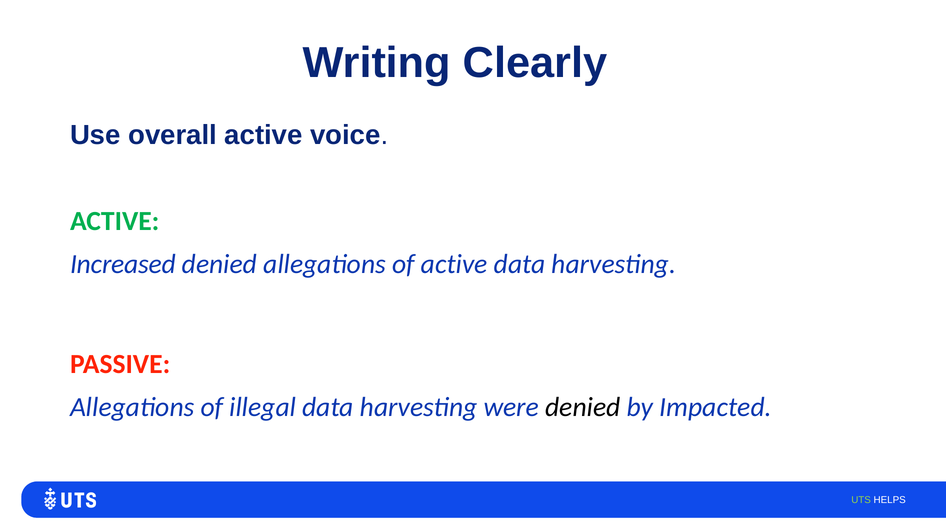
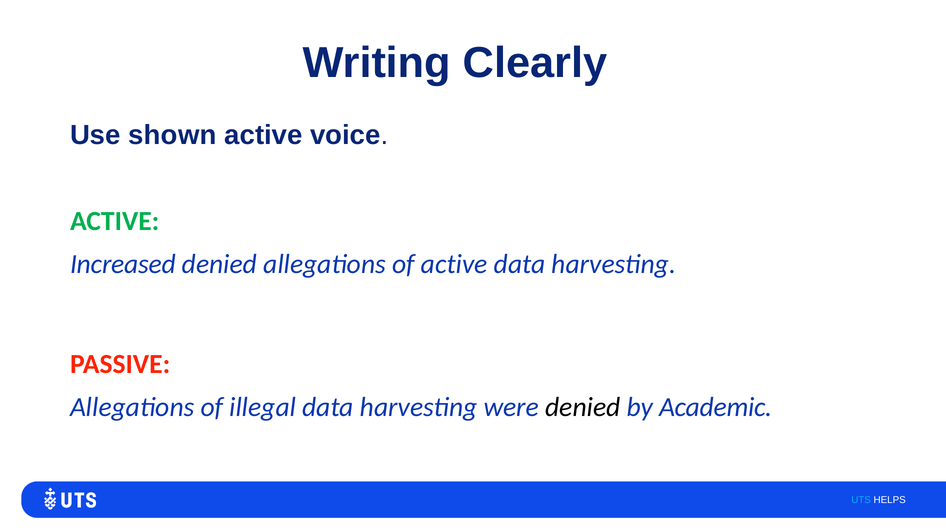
overall: overall -> shown (172, 135)
Impacted: Impacted -> Academic (716, 407)
UTS colour: light green -> light blue (861, 500)
